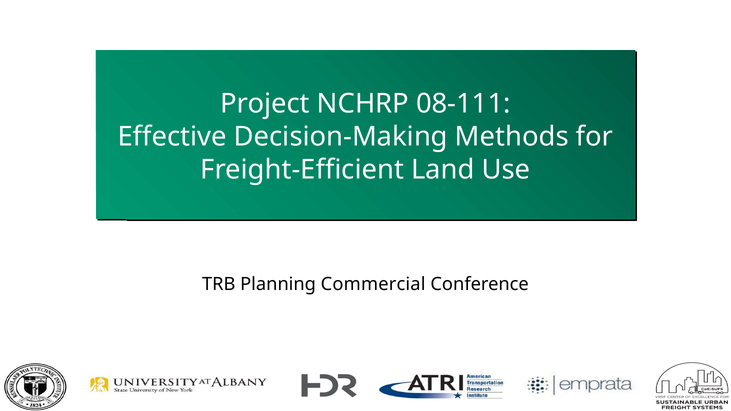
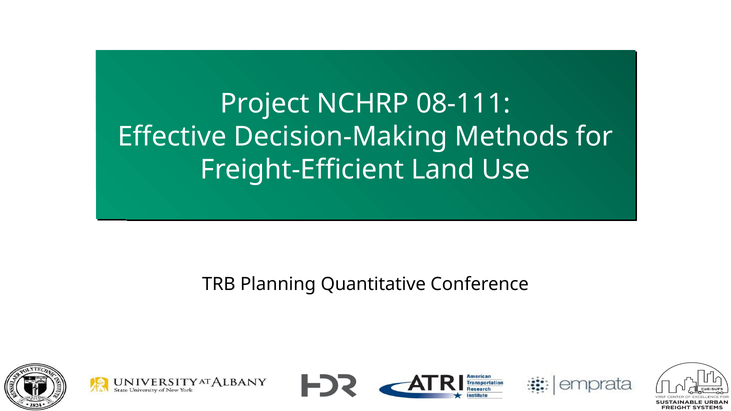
Commercial: Commercial -> Quantitative (373, 285)
